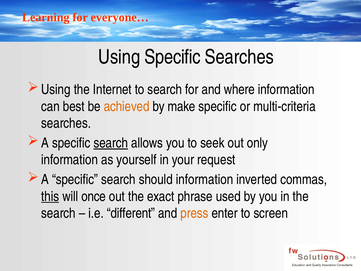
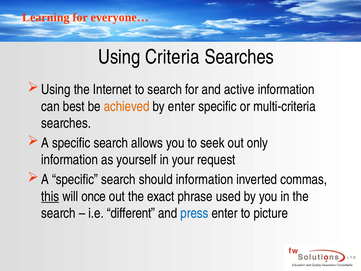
Using Specific: Specific -> Criteria (172, 57)
where: where -> active (239, 89)
by make: make -> enter (181, 106)
search underline: present -> none (111, 143)
press colour: orange -> blue (194, 213)
screen: screen -> picture (271, 213)
